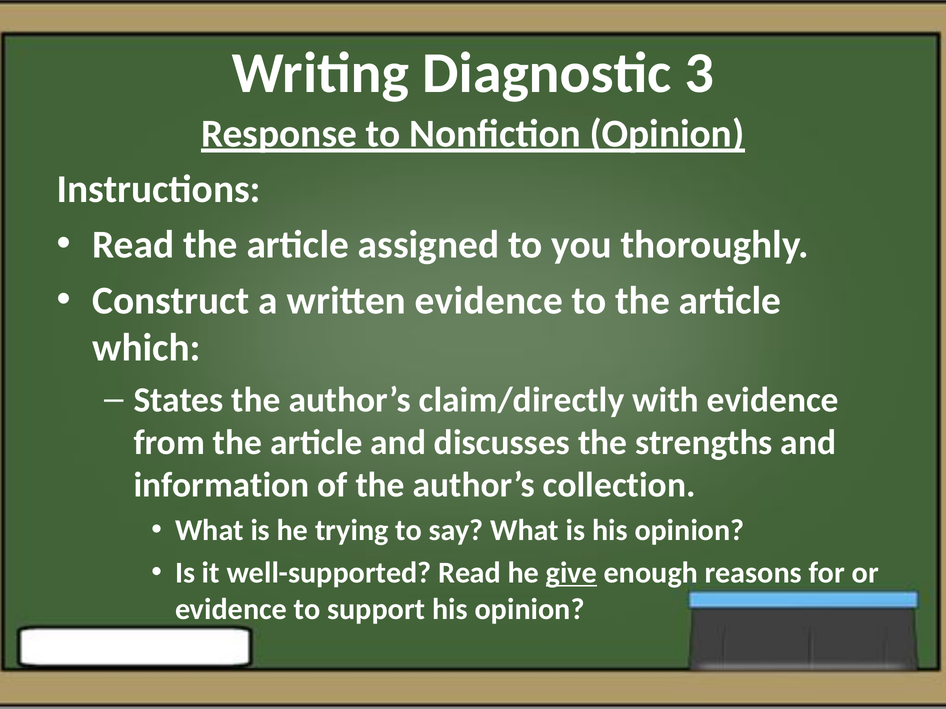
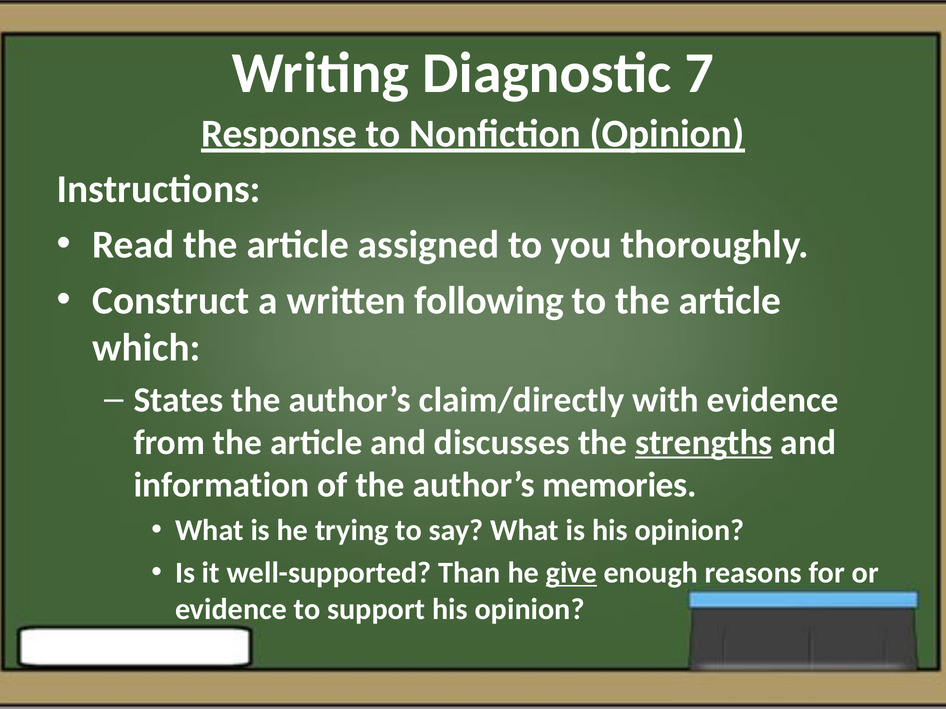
3: 3 -> 7 (699, 73)
written evidence: evidence -> following (489, 301)
strengths underline: none -> present (704, 443)
collection: collection -> memories (619, 485)
well-supported Read: Read -> Than (469, 573)
